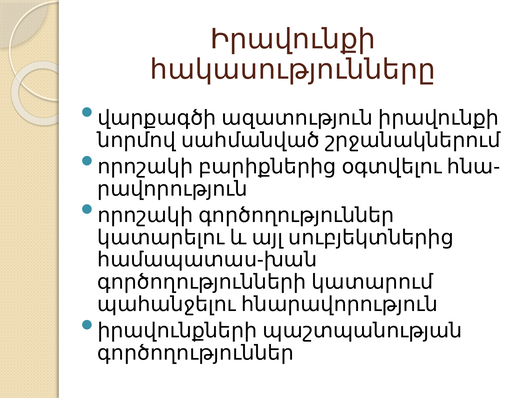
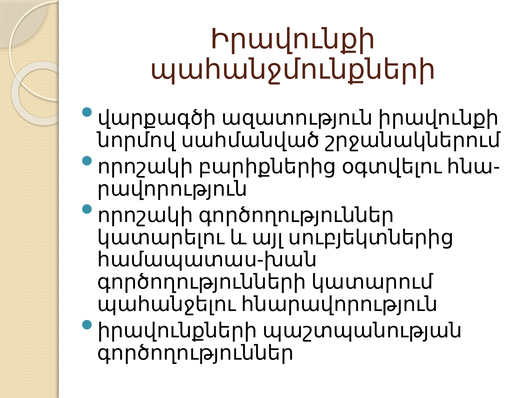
հակասությունները: հակասությունները -> պահանջմունքների (293, 70)
